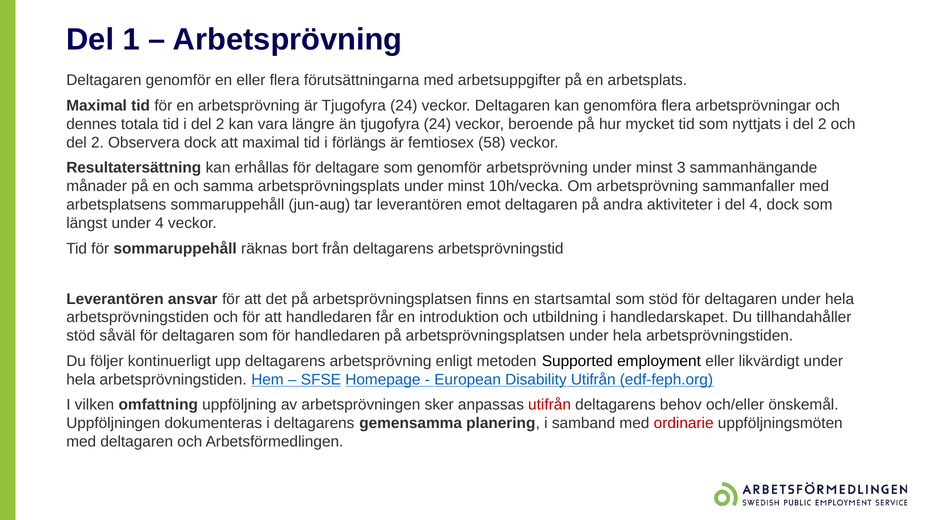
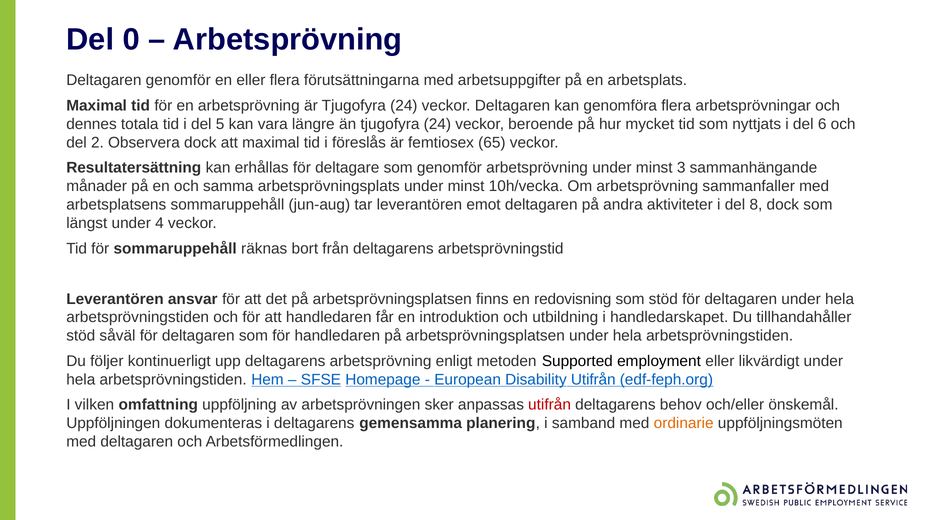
1: 1 -> 0 (131, 40)
tid i del 2: 2 -> 5 (220, 124)
nyttjats i del 2: 2 -> 6 (822, 124)
förlängs: förlängs -> föreslås (359, 143)
58: 58 -> 65 (492, 143)
del 4: 4 -> 8 (756, 205)
startsamtal: startsamtal -> redovisning (573, 299)
ordinarie colour: red -> orange (684, 424)
